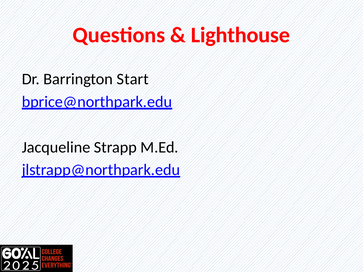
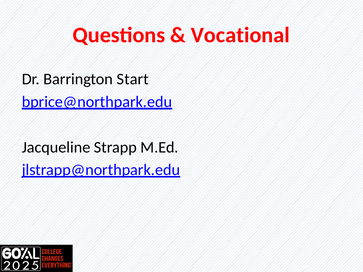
Lighthouse: Lighthouse -> Vocational (240, 35)
